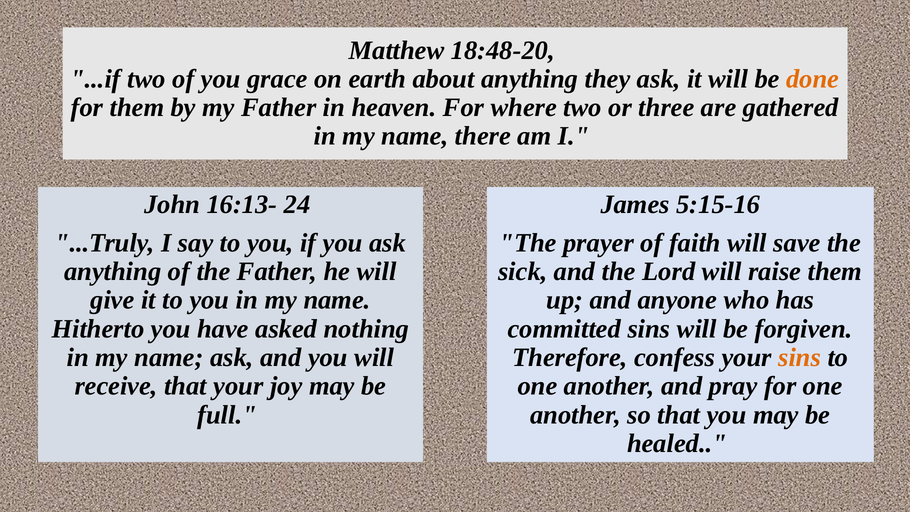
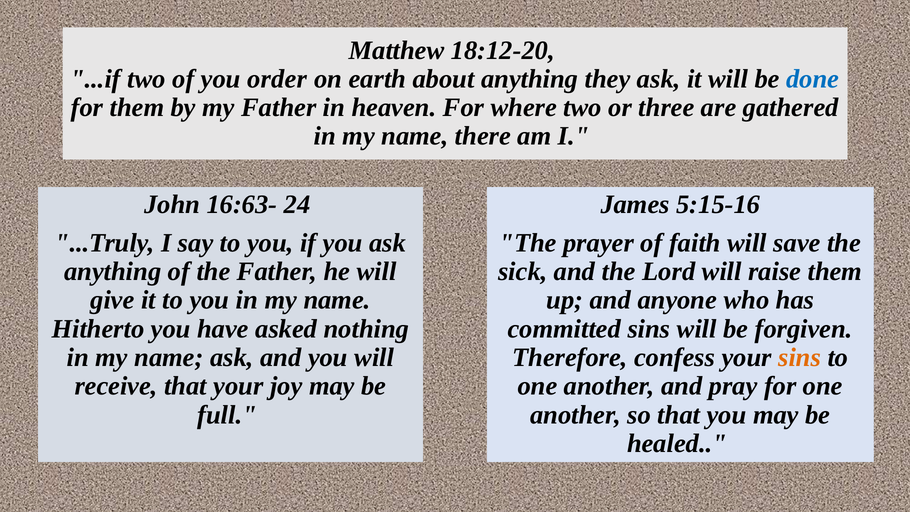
18:48-20: 18:48-20 -> 18:12-20 (503, 50)
grace: grace -> order (277, 79)
done colour: orange -> blue (813, 79)
16:13-: 16:13- -> 16:63- (242, 205)
